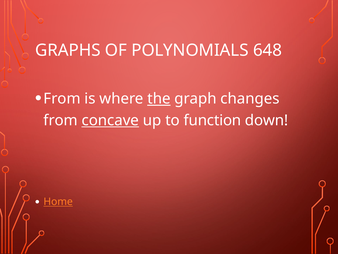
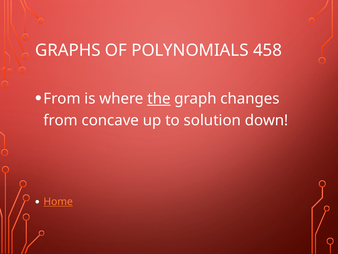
648: 648 -> 458 (268, 50)
concave underline: present -> none (110, 120)
function: function -> solution (212, 120)
